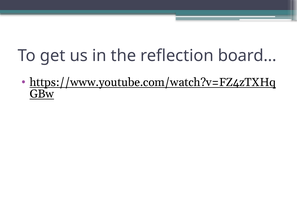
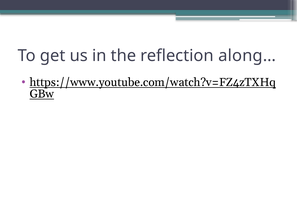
board…: board… -> along… (247, 56)
